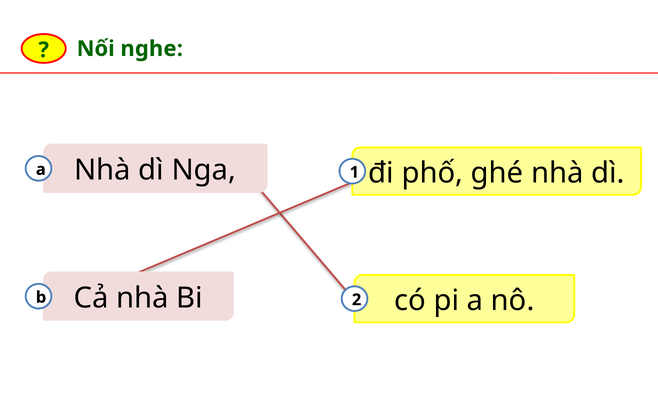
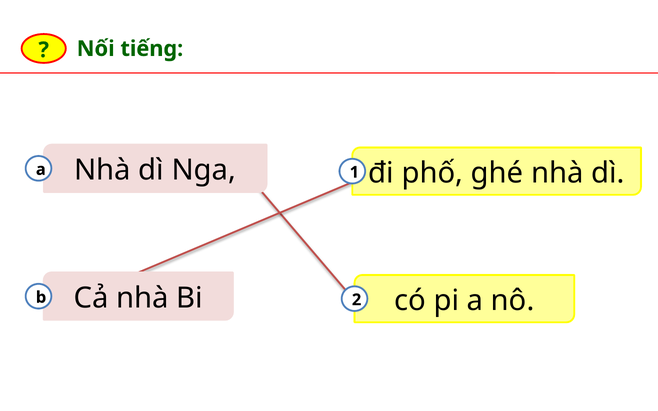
nghe: nghe -> tiếng (152, 49)
